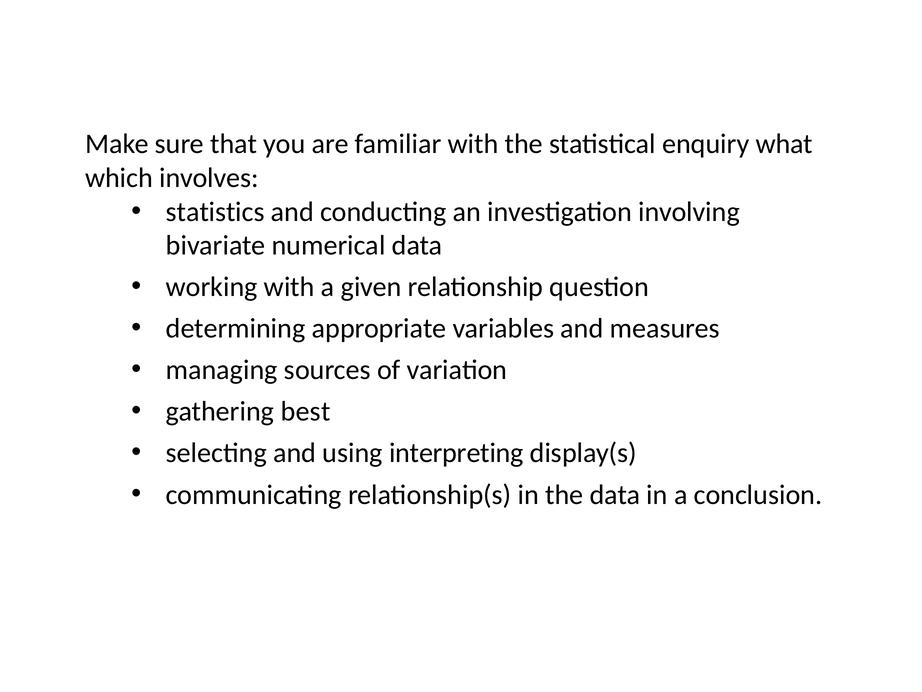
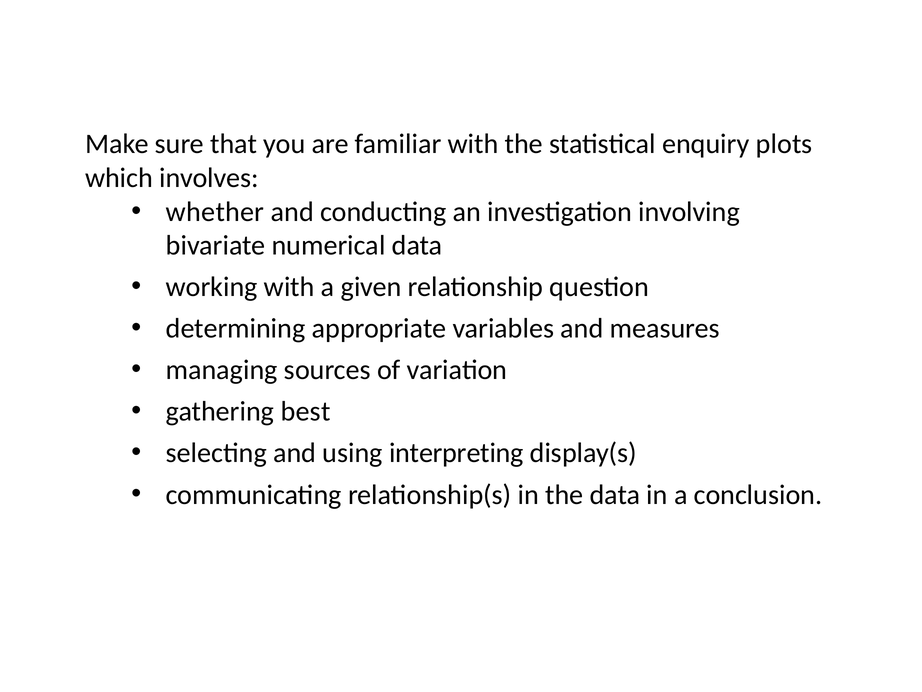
what: what -> plots (784, 144)
statistics: statistics -> whether (215, 212)
